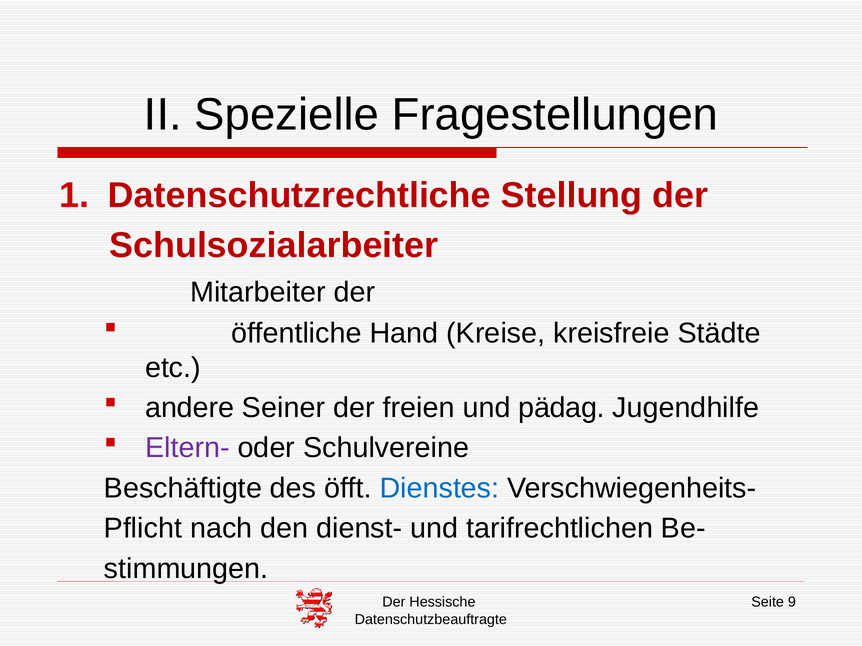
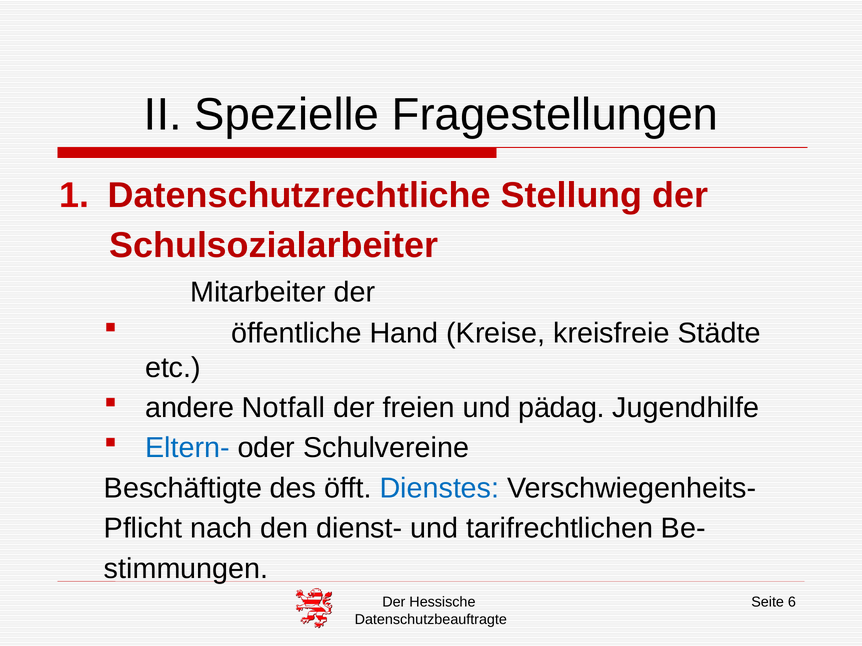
Seiner: Seiner -> Notfall (284, 408)
Eltern- colour: purple -> blue (187, 448)
9: 9 -> 6 (792, 603)
